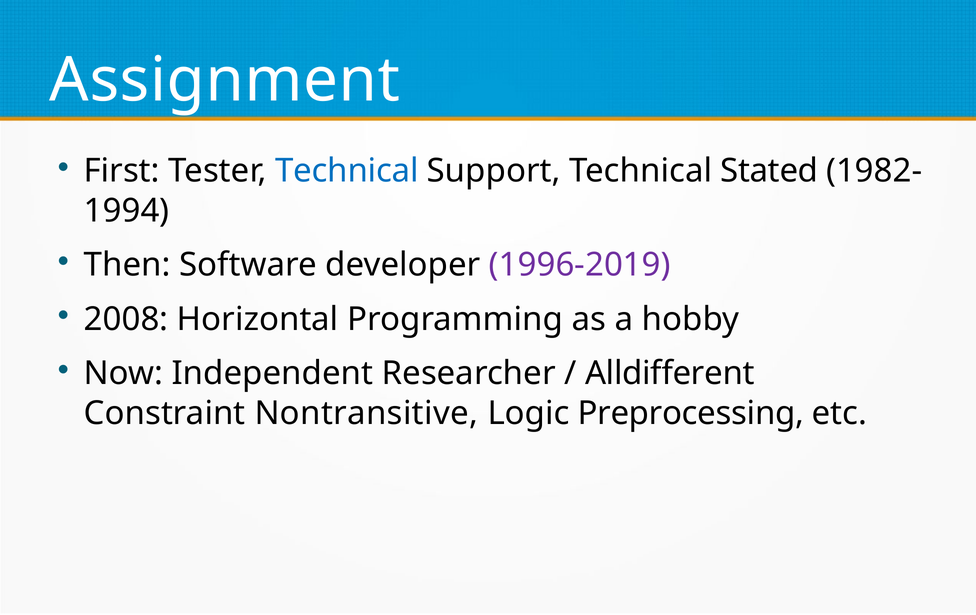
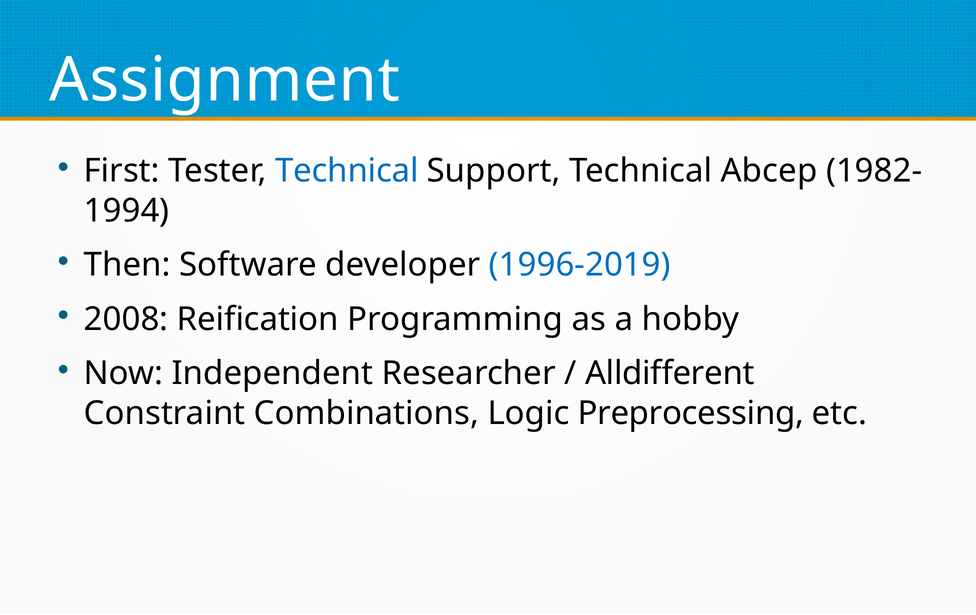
Stated: Stated -> Abcep (769, 171)
1996-2019 colour: purple -> blue (580, 265)
Horizontal: Horizontal -> Reification (258, 319)
Nontransitive: Nontransitive -> Combinations (366, 413)
